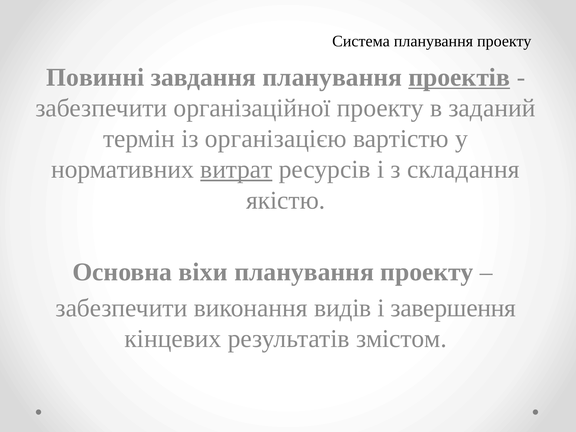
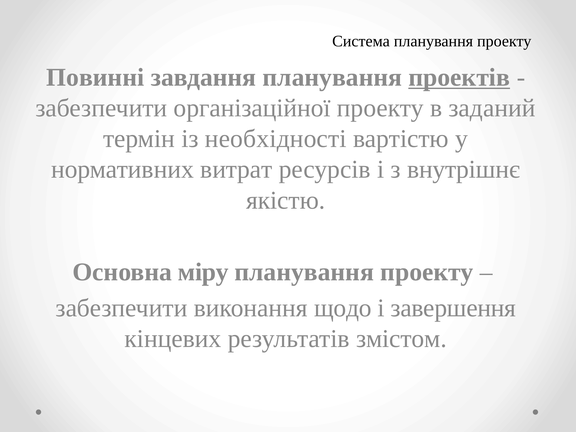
організацією: організацією -> необхідності (276, 139)
витрат underline: present -> none (236, 170)
складання: складання -> внутрішнє (464, 170)
віхи: віхи -> міру (203, 272)
видів: видів -> щодо (343, 308)
